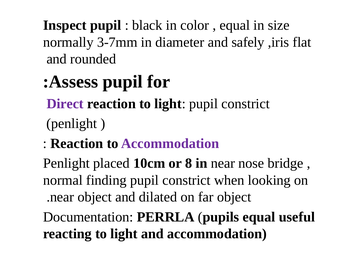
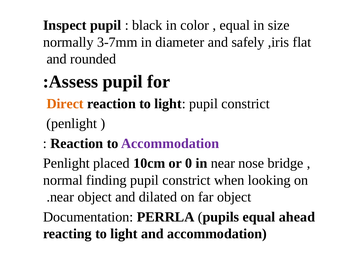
Direct colour: purple -> orange (65, 104)
8: 8 -> 0 (189, 163)
useful: useful -> ahead (297, 217)
